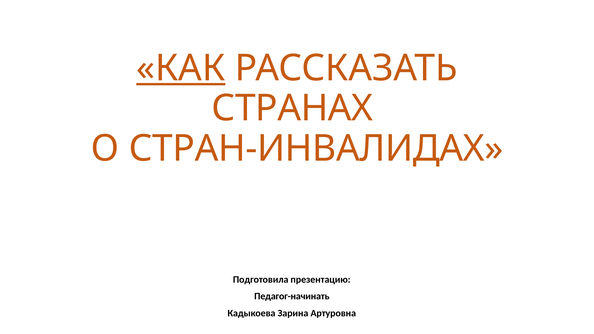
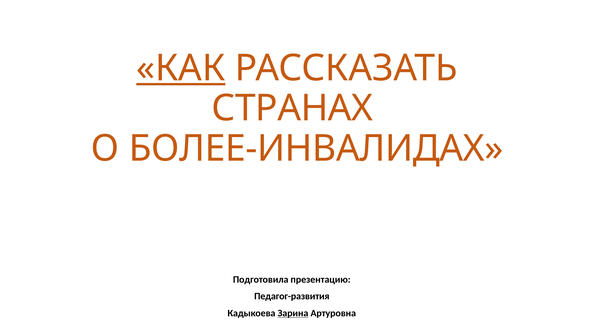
СТРАН-ИНВАЛИДАХ: СТРАН-ИНВАЛИДАХ -> БОЛЕЕ-ИНВАЛИДАХ (316, 148)
Педагог-начинать: Педагог-начинать -> Педагог-развития (292, 296)
Зарина underline: none -> present (293, 313)
